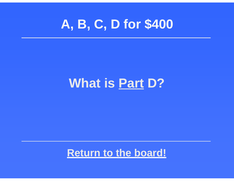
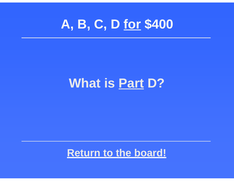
for underline: none -> present (132, 24)
